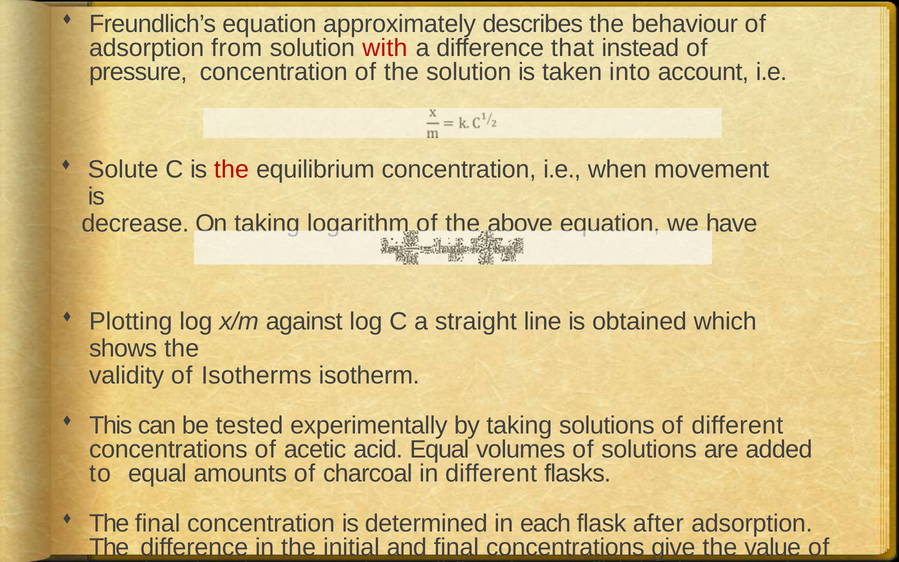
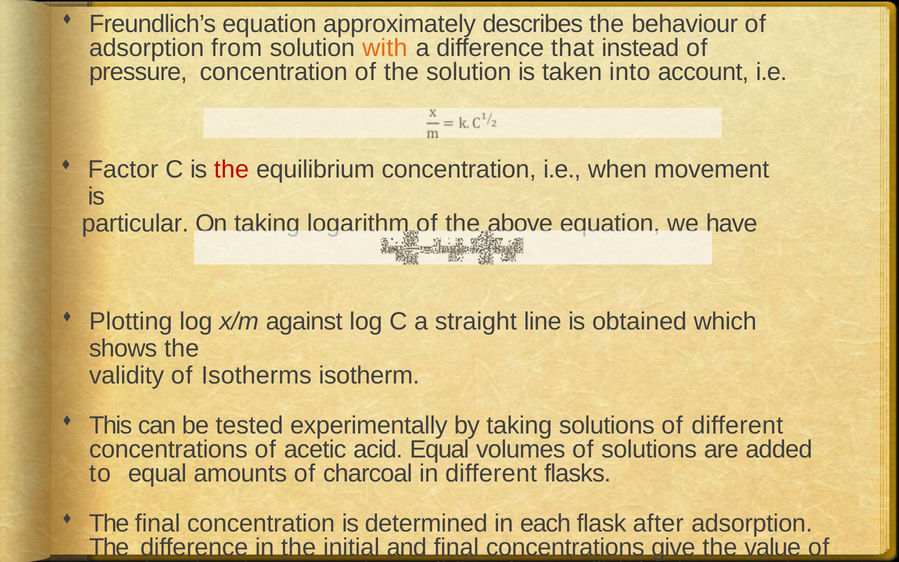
with colour: red -> orange (385, 48)
Solute: Solute -> Factor (123, 170)
decrease: decrease -> particular (135, 224)
